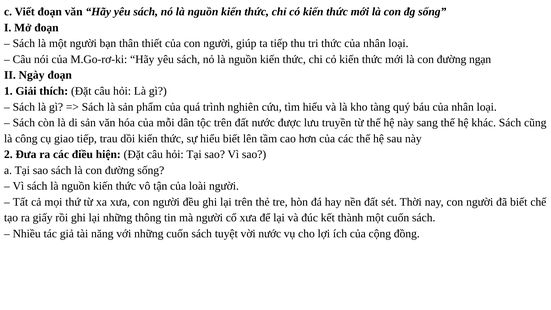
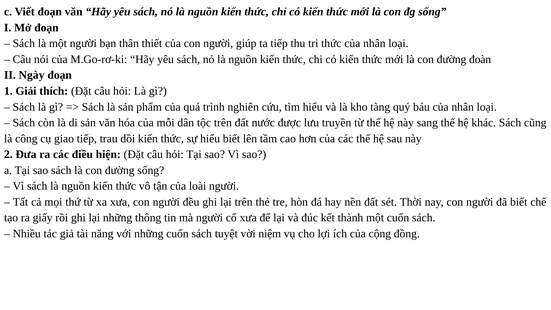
ngạn: ngạn -> đoàn (480, 59)
vời nước: nước -> niệm (270, 234)
